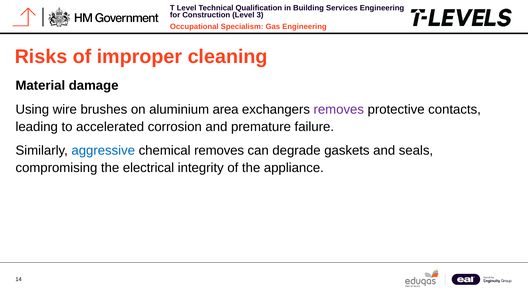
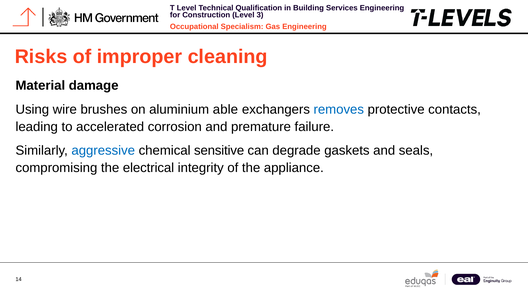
area: area -> able (225, 109)
removes colour: purple -> blue (339, 109)
chemical removes: removes -> sensitive (219, 151)
